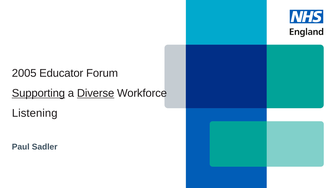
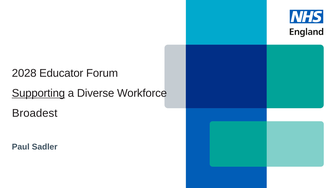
2005: 2005 -> 2028 (24, 73)
Diverse underline: present -> none (96, 93)
Listening: Listening -> Broadest (35, 114)
